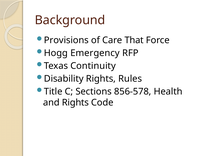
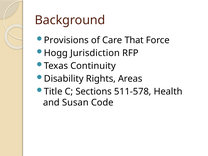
Emergency: Emergency -> Jurisdiction (95, 53)
Rules: Rules -> Areas (130, 79)
856-578: 856-578 -> 511-578 (133, 91)
and Rights: Rights -> Susan (75, 103)
